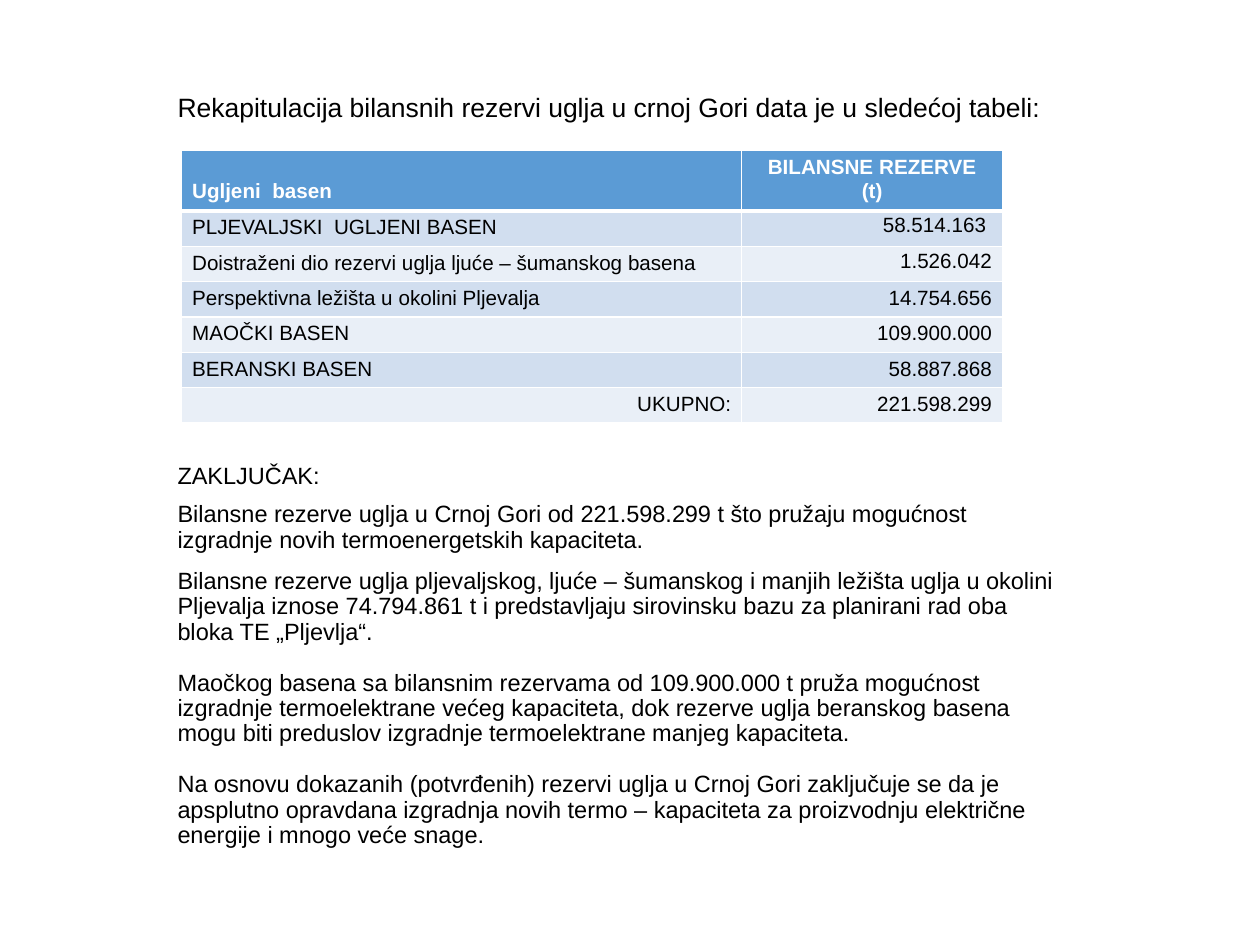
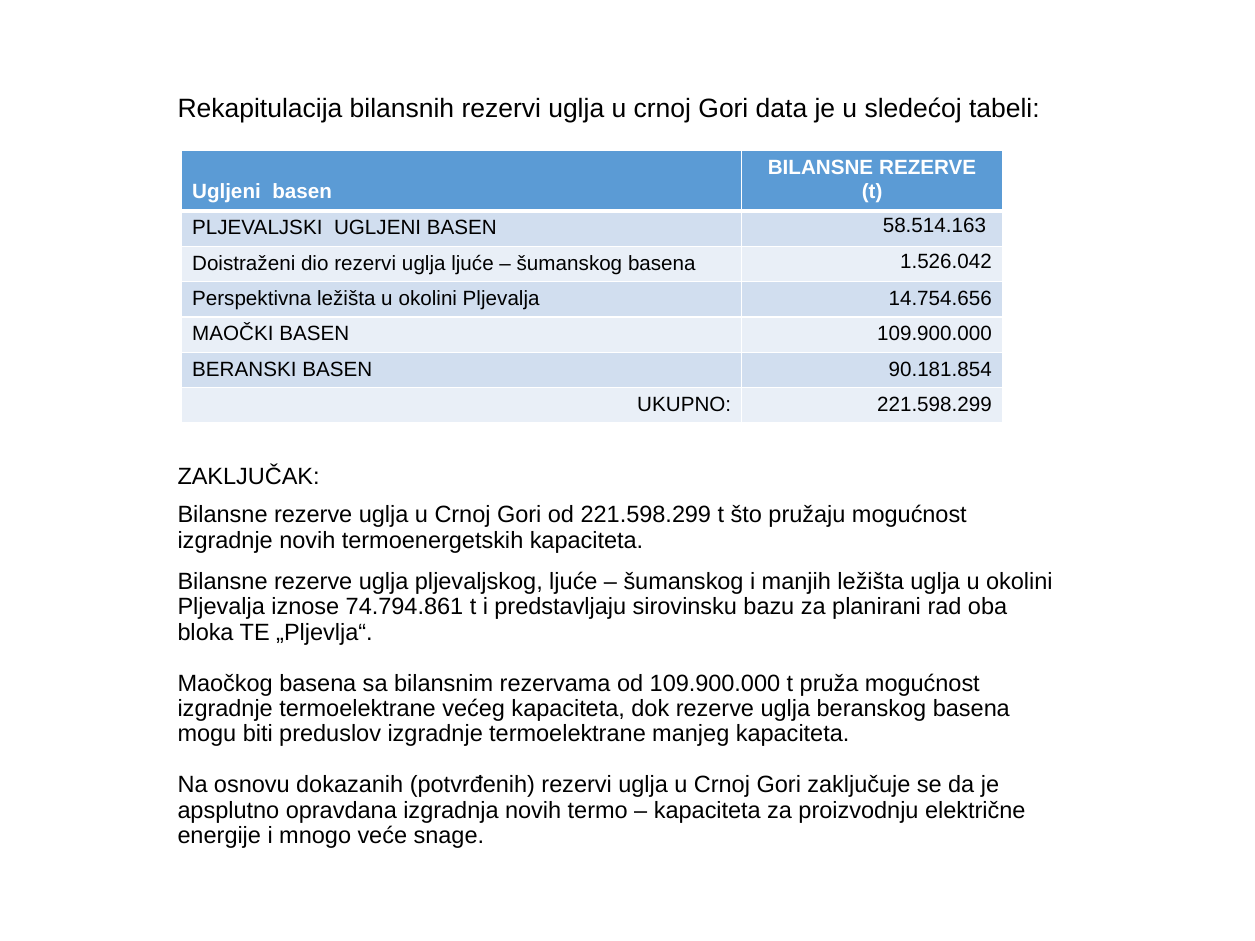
58.887.868: 58.887.868 -> 90.181.854 (940, 370)
